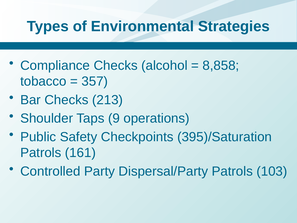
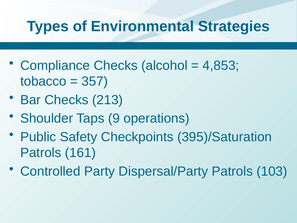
8,858: 8,858 -> 4,853 (221, 65)
